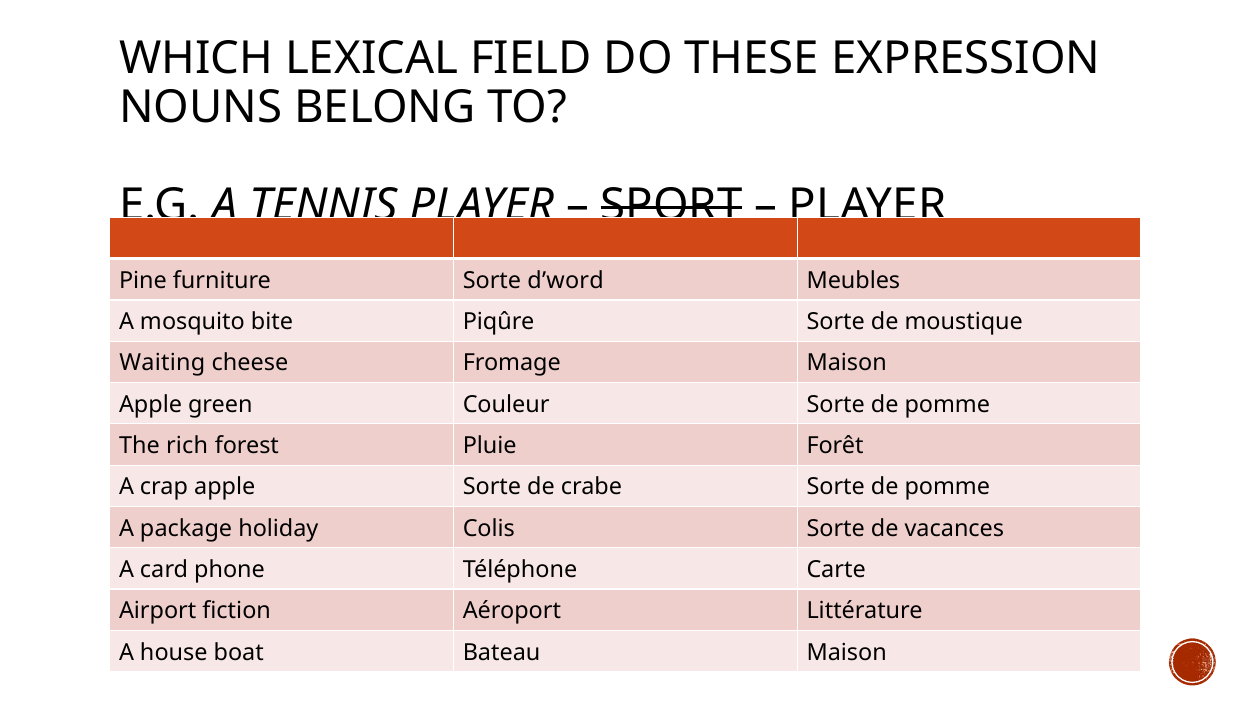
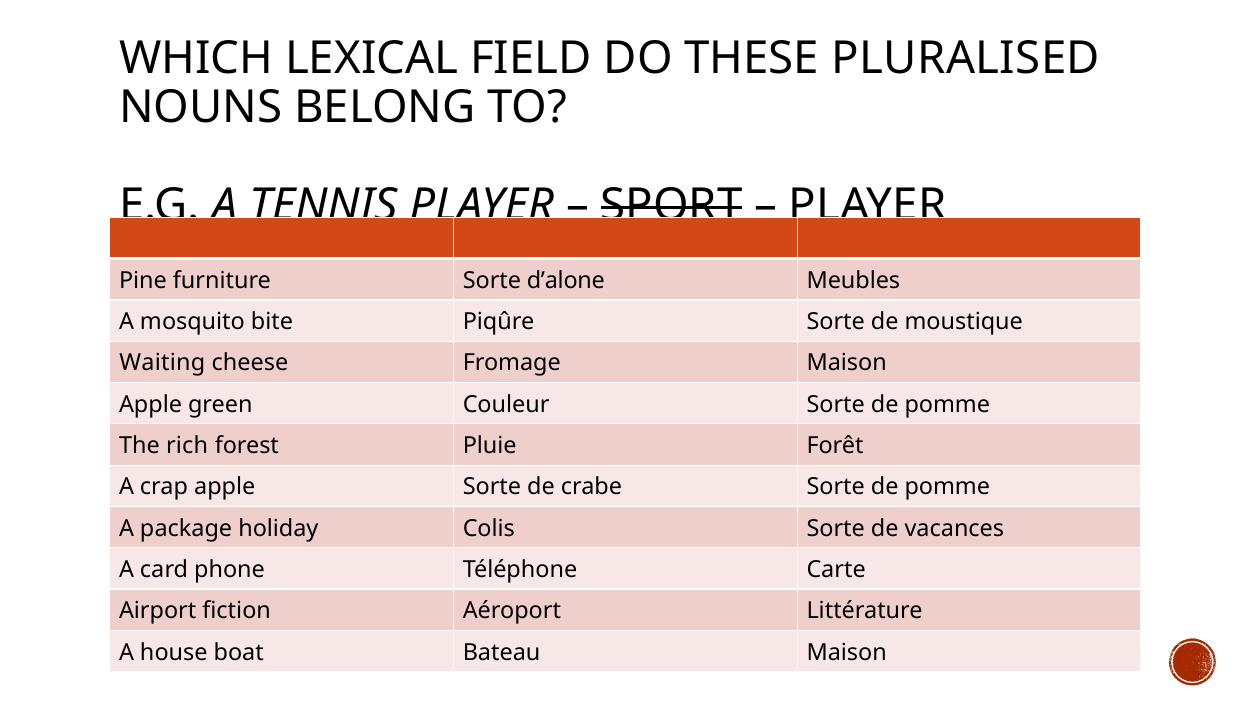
EXPRESSION: EXPRESSION -> PLURALISED (966, 58)
d’word: d’word -> d’alone (566, 281)
